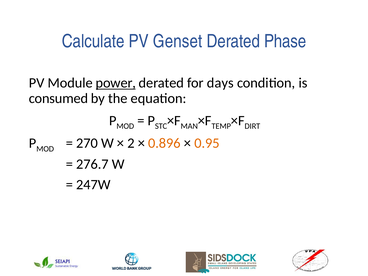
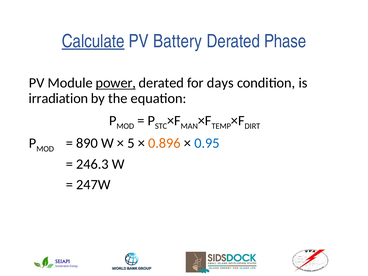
Calculate underline: none -> present (93, 41)
Genset: Genset -> Battery (178, 41)
consumed: consumed -> irradiation (58, 98)
270: 270 -> 890 (87, 143)
2: 2 -> 5 (131, 143)
0.95 colour: orange -> blue (207, 143)
276.7: 276.7 -> 246.3 (92, 164)
